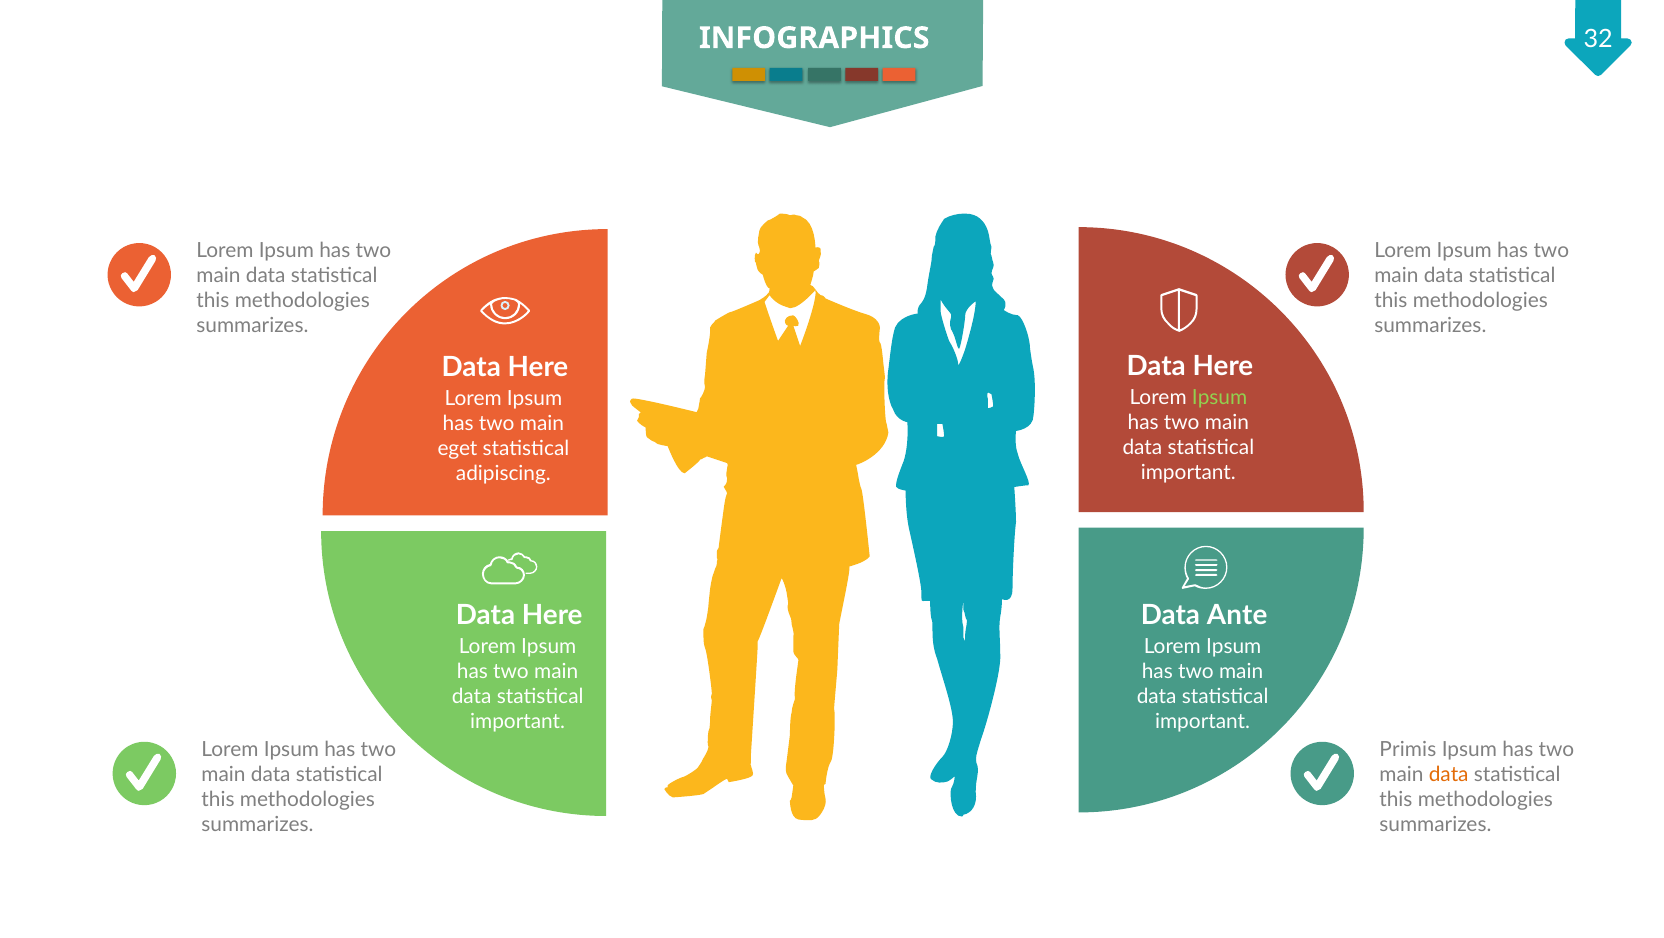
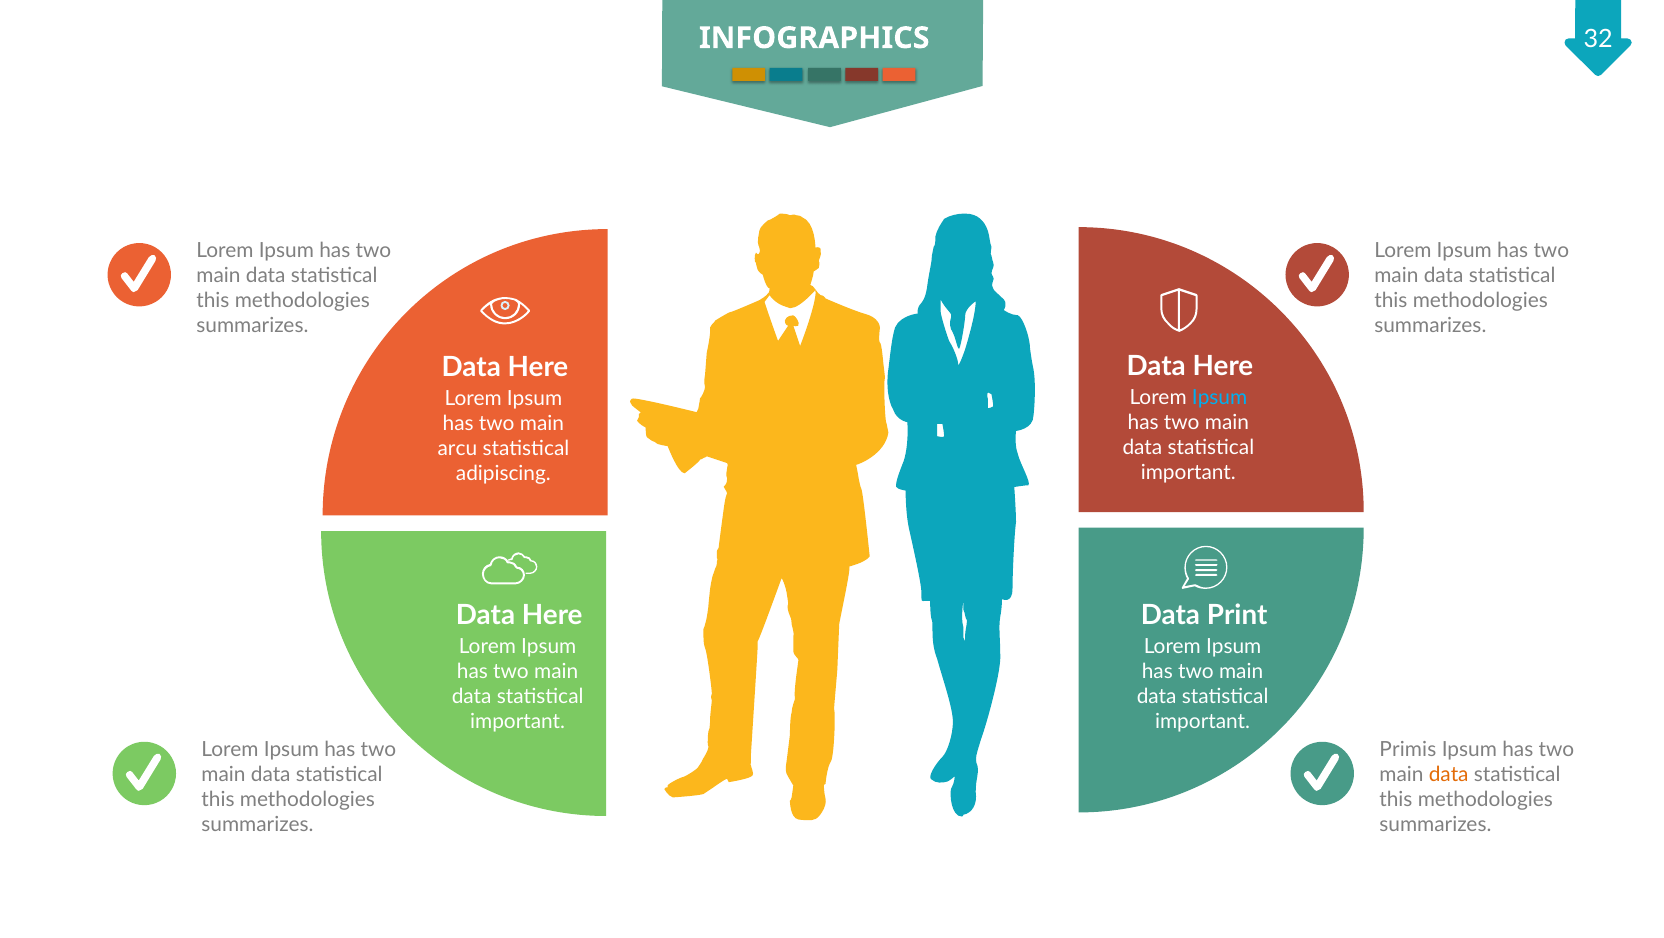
Ipsum colour: light green -> light blue (1220, 398)
eget: eget -> arcu (457, 448)
Ante: Ante -> Print (1237, 616)
